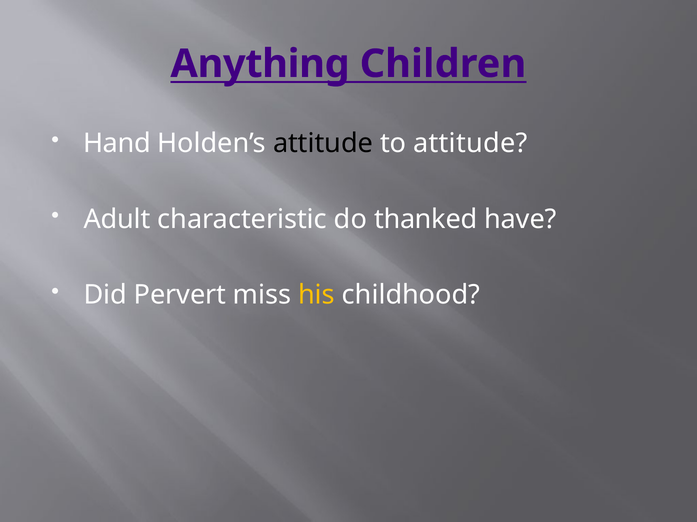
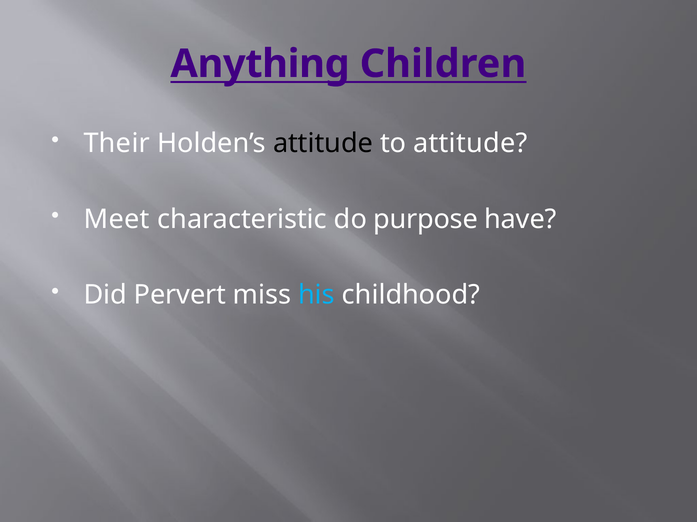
Hand: Hand -> Their (117, 144)
Adult: Adult -> Meet (117, 220)
thanked: thanked -> purpose (426, 220)
his colour: yellow -> light blue (316, 295)
